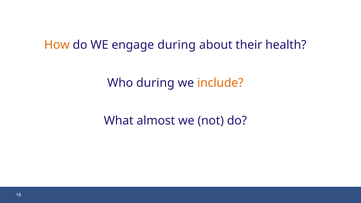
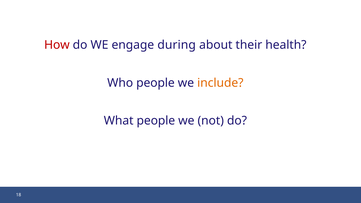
How colour: orange -> red (57, 45)
Who during: during -> people (155, 83)
What almost: almost -> people (156, 121)
